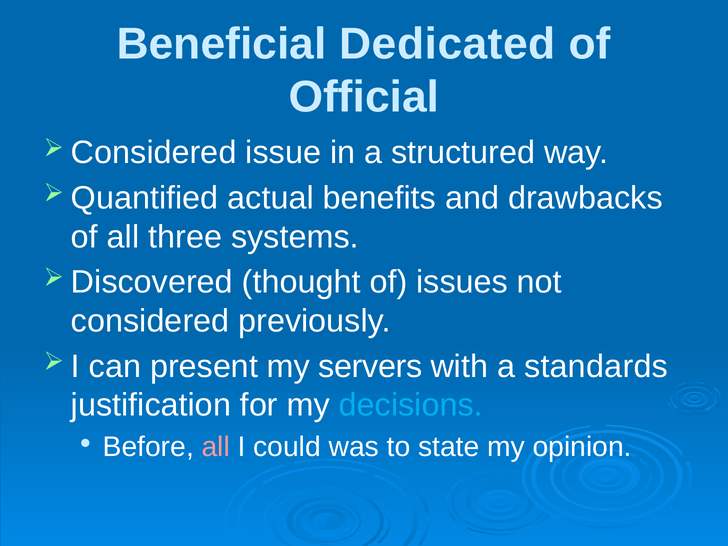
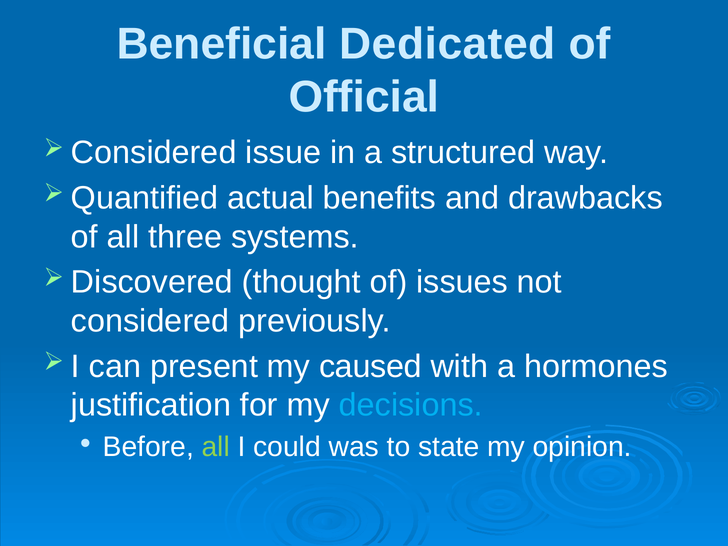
servers: servers -> caused (371, 366)
standards: standards -> hormones (596, 366)
all colour: pink -> light green (216, 447)
